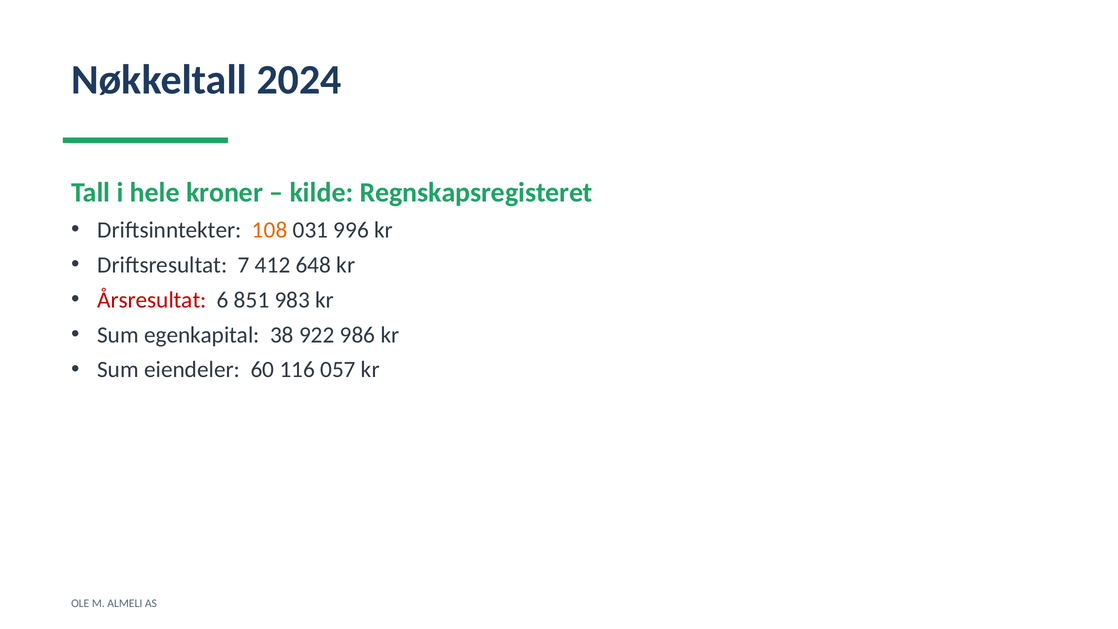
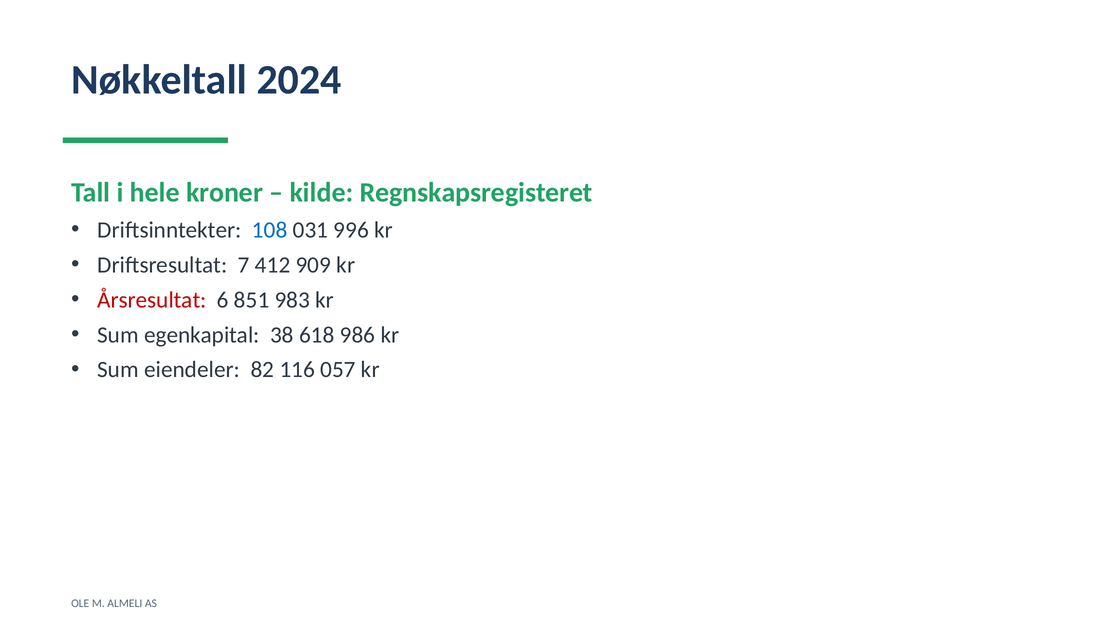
108 colour: orange -> blue (270, 230)
648: 648 -> 909 (313, 265)
922: 922 -> 618 (317, 335)
60: 60 -> 82 (262, 370)
